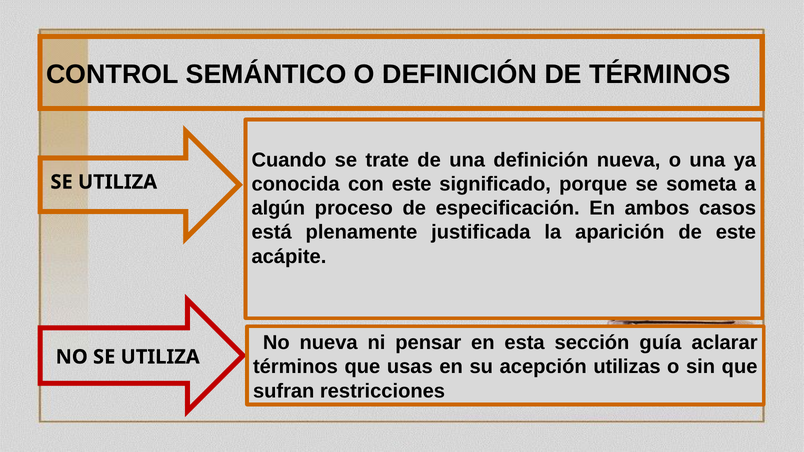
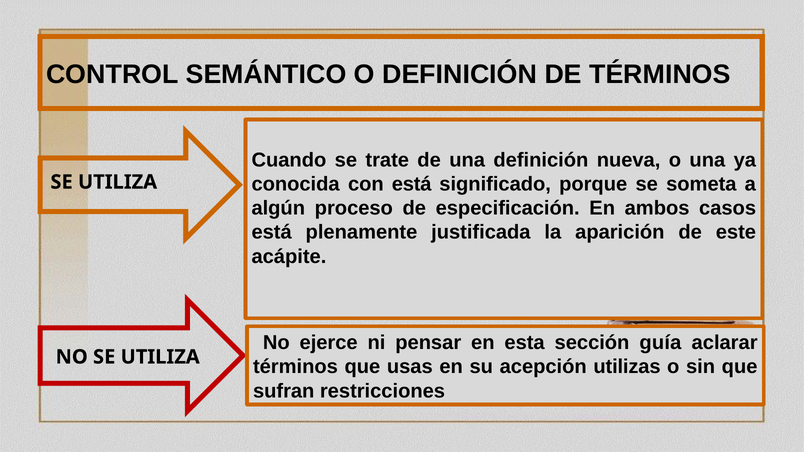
con este: este -> está (412, 184)
No nueva: nueva -> ejerce (329, 343)
